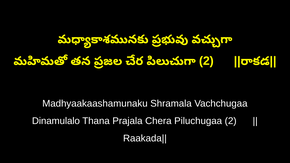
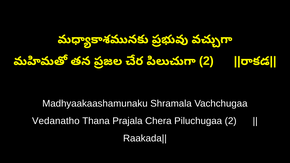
Dinamulalo: Dinamulalo -> Vedanatho (56, 121)
